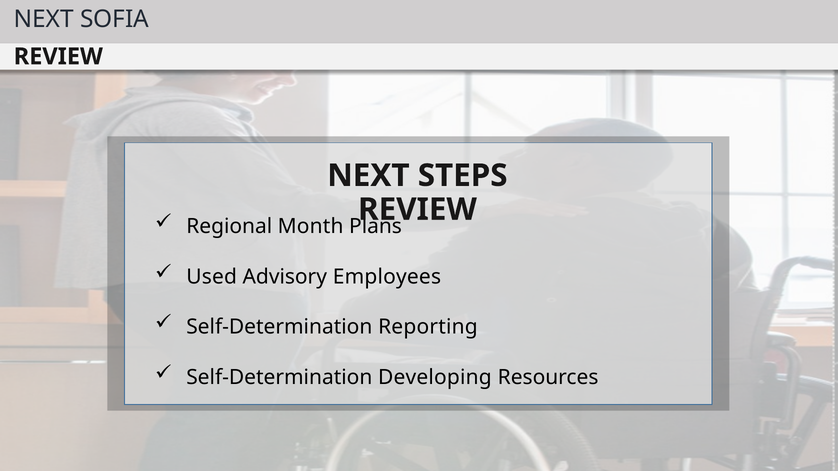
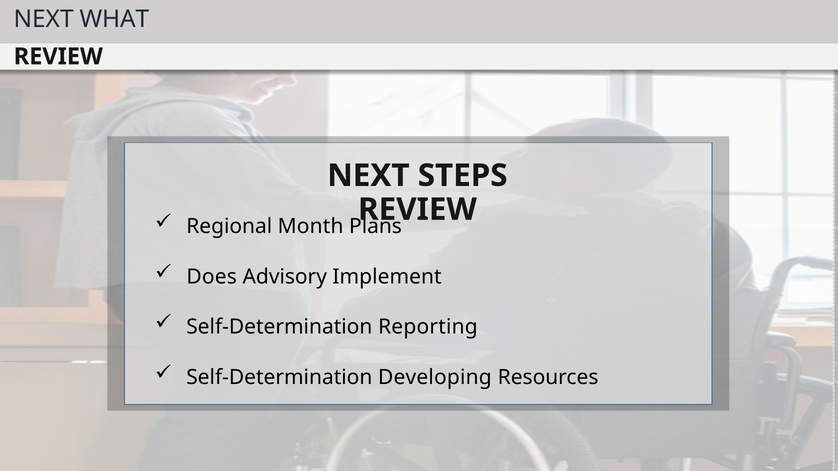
SOFIA: SOFIA -> WHAT (115, 19)
Used: Used -> Does (212, 277)
Employees: Employees -> Implement (387, 277)
